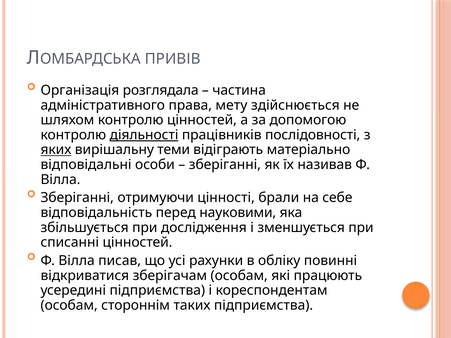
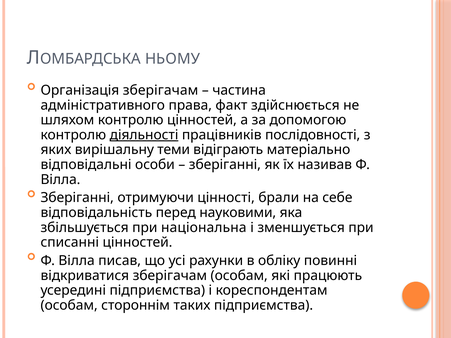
ПРИВІВ: ПРИВІВ -> НЬОМУ (173, 59)
Організація розглядала: розглядала -> зберігачам (161, 90)
мету: мету -> факт (231, 105)
яких underline: present -> none (56, 150)
дослідження: дослідження -> національна (204, 228)
